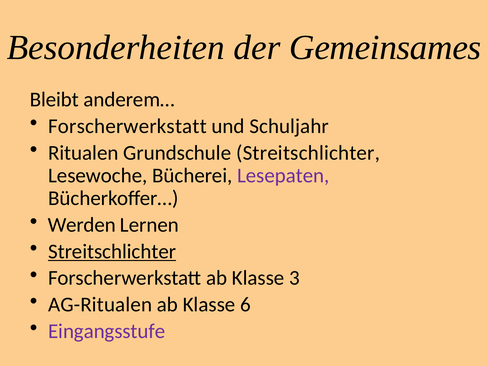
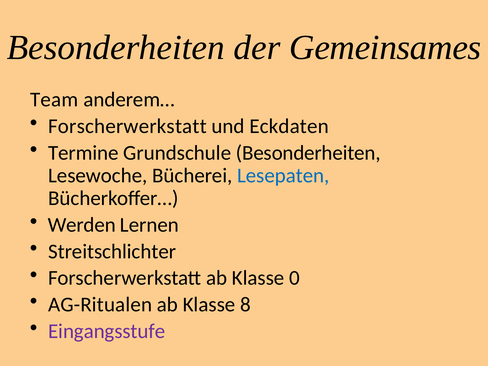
Bleibt: Bleibt -> Team (54, 100)
Schuljahr: Schuljahr -> Eckdaten (289, 126)
Ritualen: Ritualen -> Termine (83, 153)
Grundschule Streitschlichter: Streitschlichter -> Besonderheiten (308, 153)
Lesepaten colour: purple -> blue (283, 176)
Streitschlichter underline: present -> none (112, 251)
3: 3 -> 0 (294, 278)
6: 6 -> 8 (245, 305)
